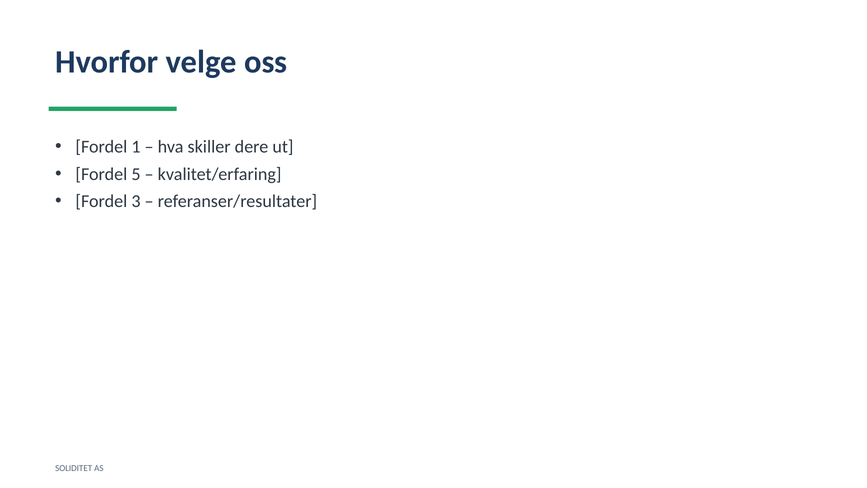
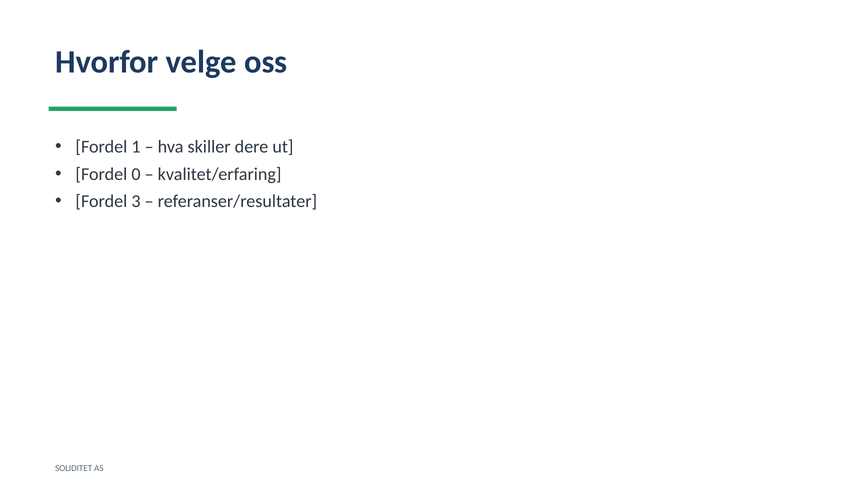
5: 5 -> 0 (136, 174)
